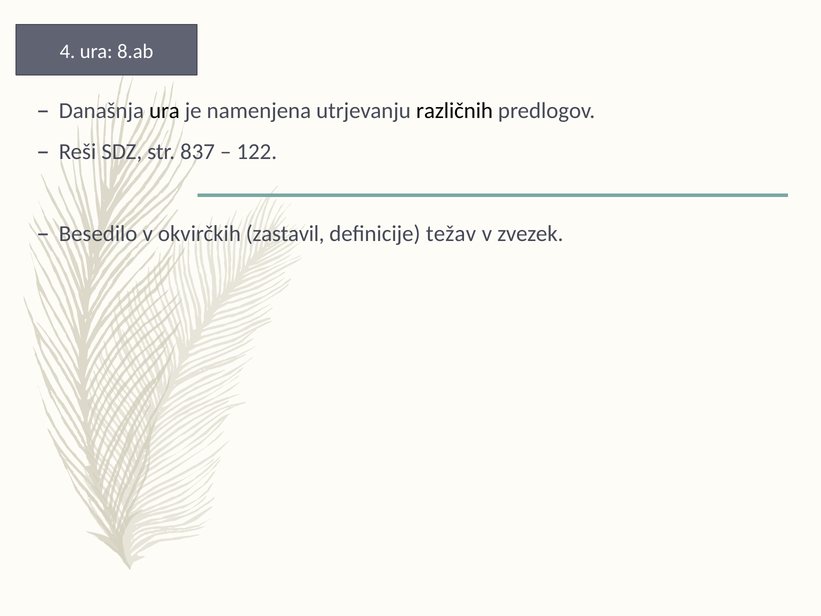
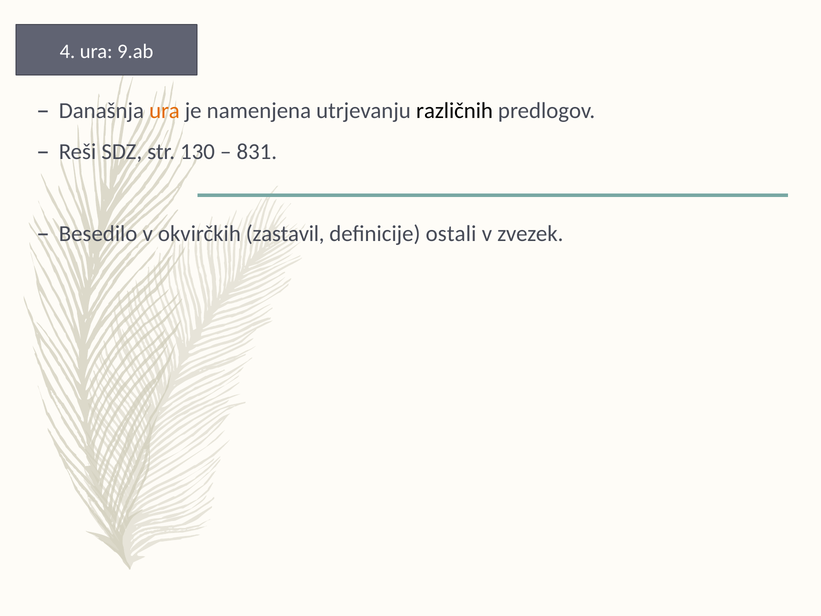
8.ab: 8.ab -> 9.ab (135, 51)
ura colour: black -> orange (164, 110)
837: 837 -> 130 (198, 151)
122: 122 -> 831 (257, 151)
težav: težav -> ostali (451, 234)
